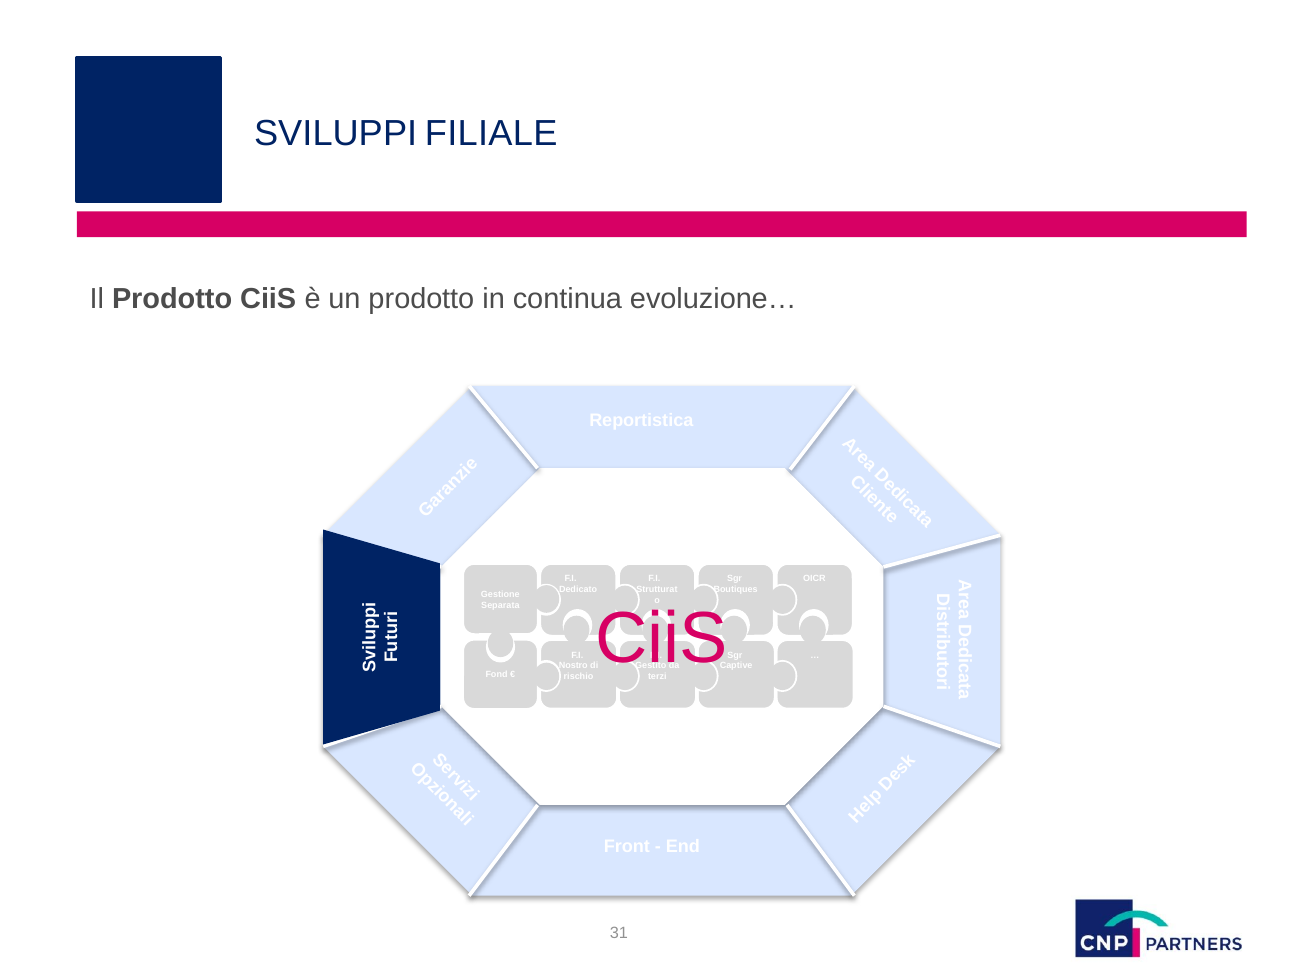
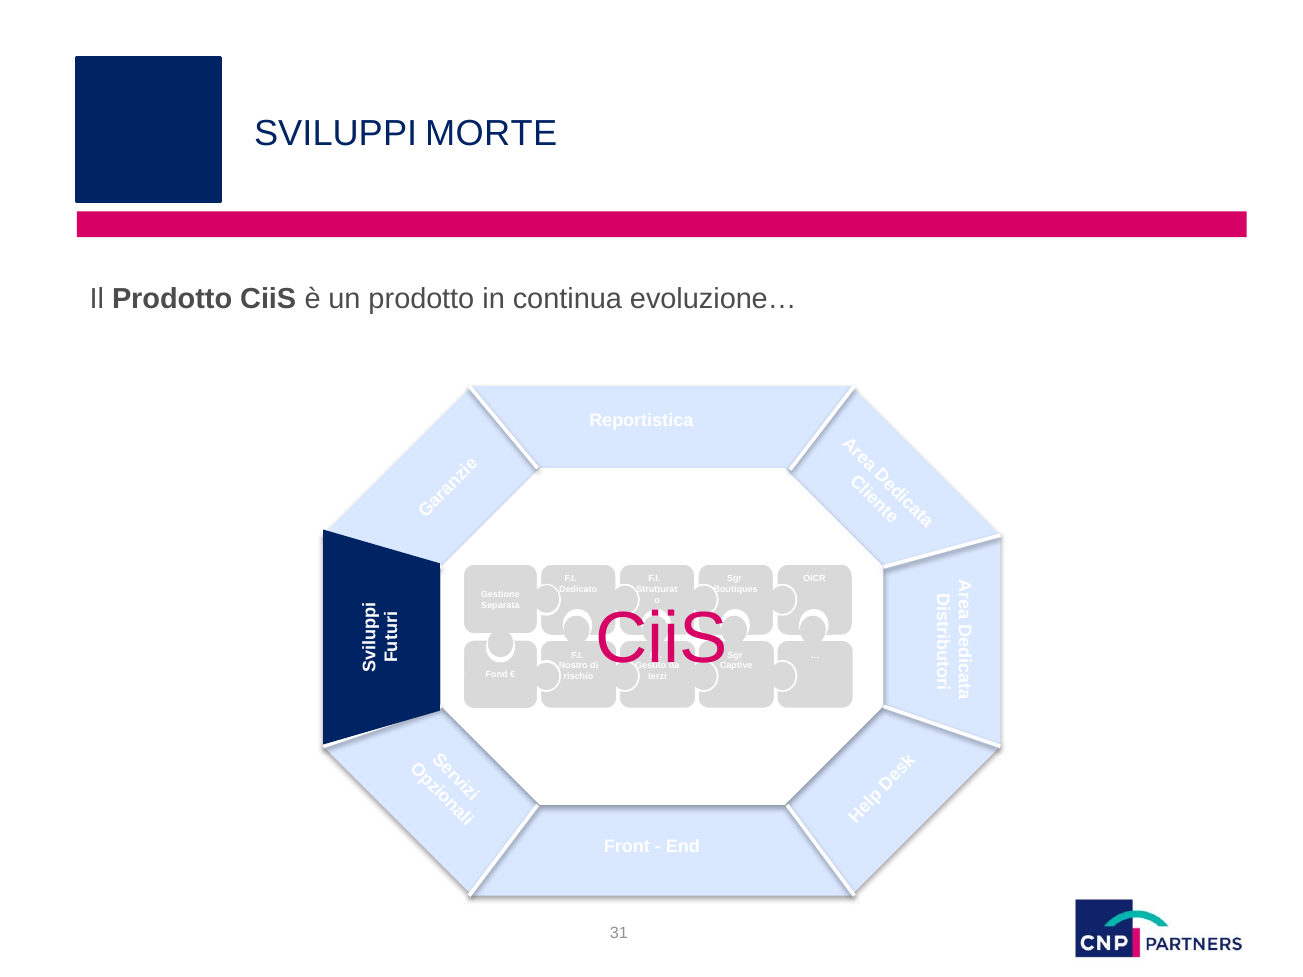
FILIALE: FILIALE -> MORTE (491, 134)
